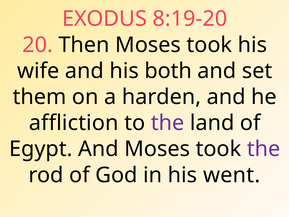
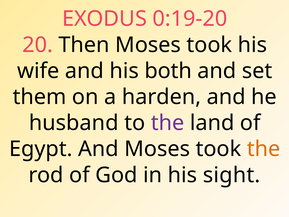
8:19-20: 8:19-20 -> 0:19-20 (190, 19)
affliction: affliction -> husband (74, 123)
the colour: purple -> orange (264, 149)
went: went -> sight (232, 175)
